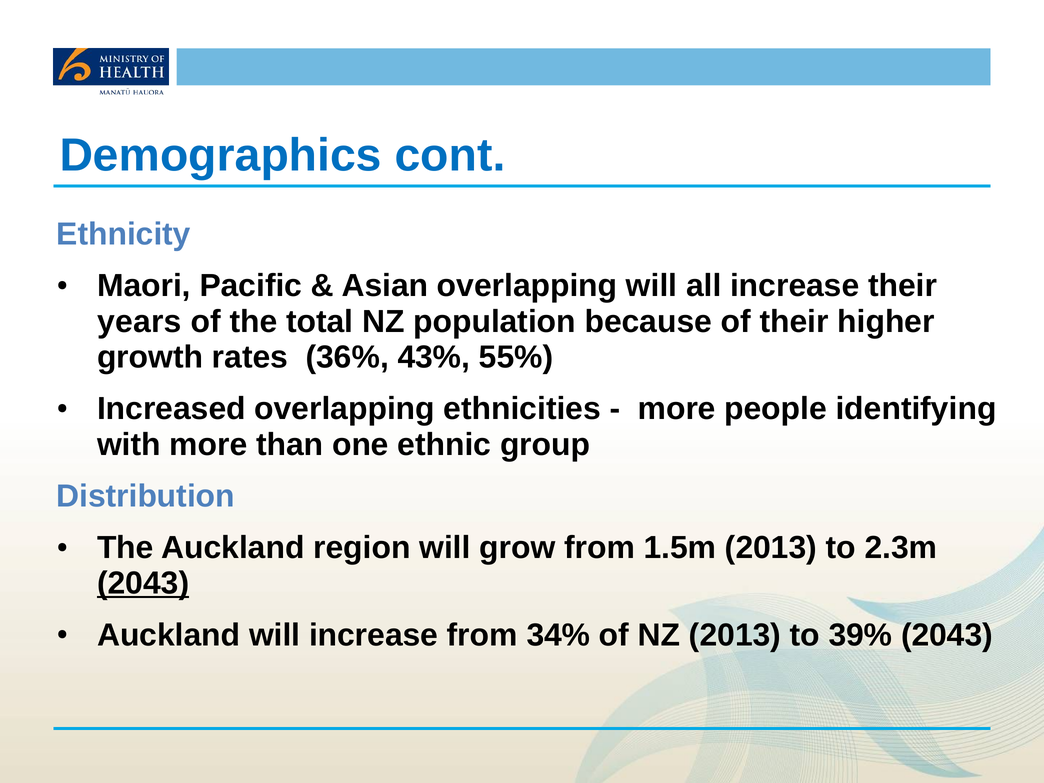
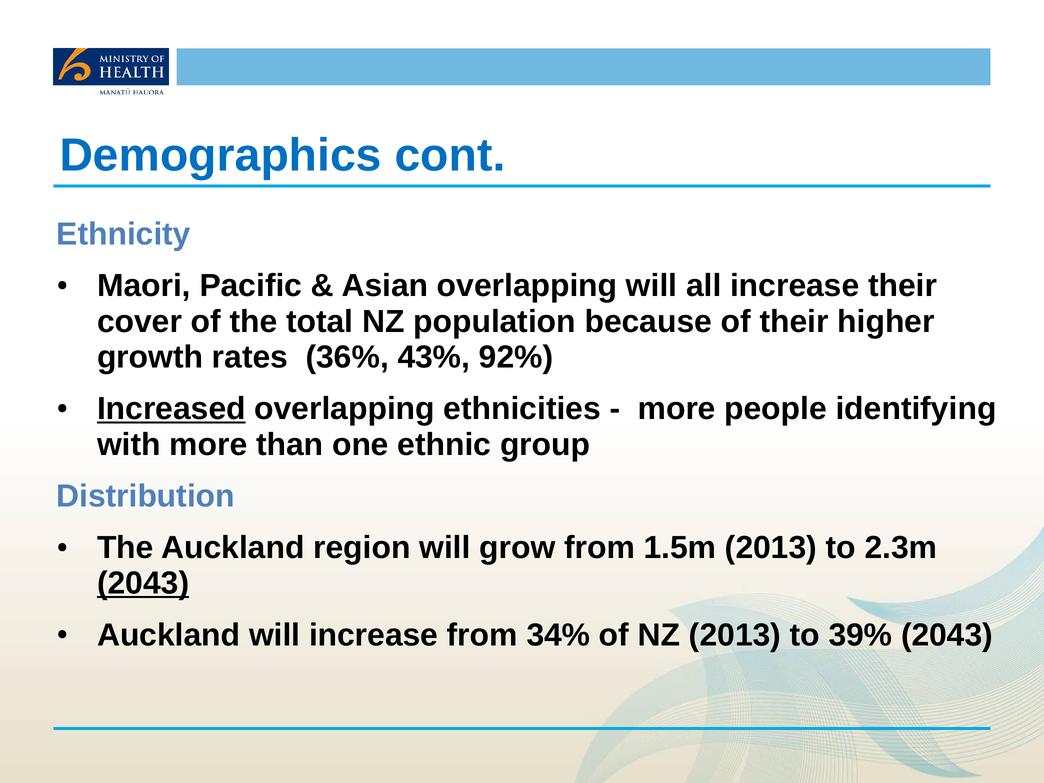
years: years -> cover (140, 322)
55%: 55% -> 92% (516, 357)
Increased underline: none -> present (171, 409)
